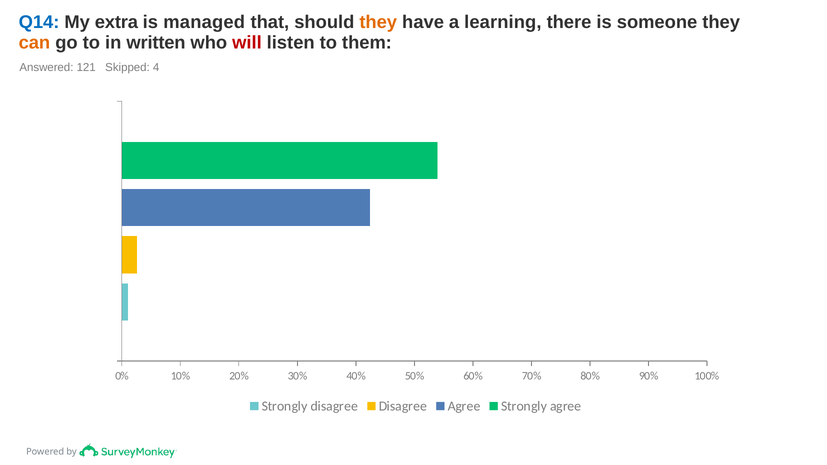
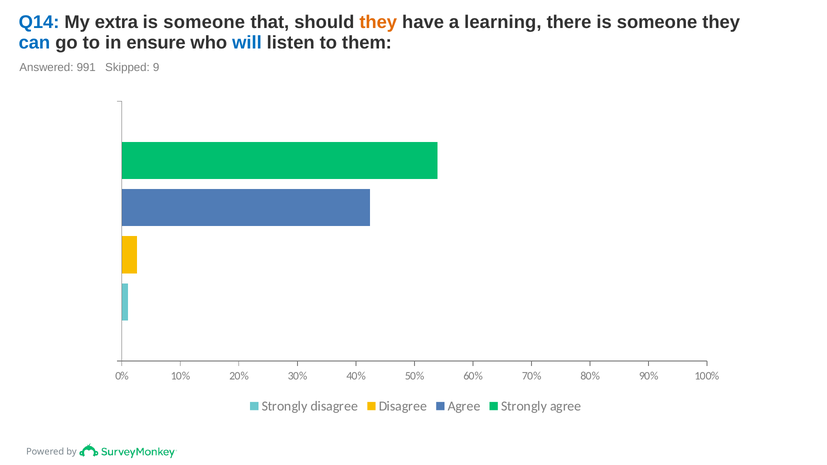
managed: managed -> someone (204, 22)
can colour: orange -> blue (34, 43)
written: written -> ensure (156, 43)
will colour: red -> blue (247, 43)
121: 121 -> 991 (86, 67)
4: 4 -> 9 (156, 67)
